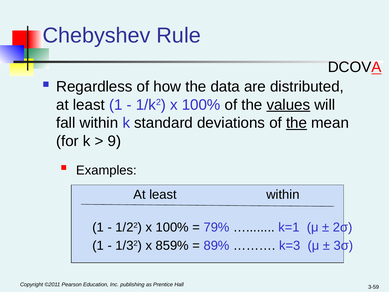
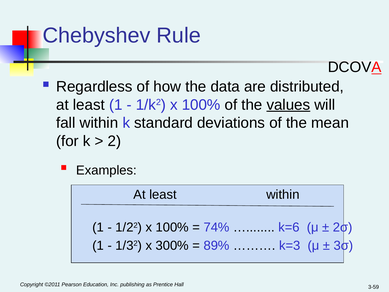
the underline: present -> none (297, 123)
9: 9 -> 2 (114, 141)
79%: 79% -> 74% (217, 227)
k=1: k=1 -> k=6 (289, 227)
859%: 859% -> 300% (172, 245)
